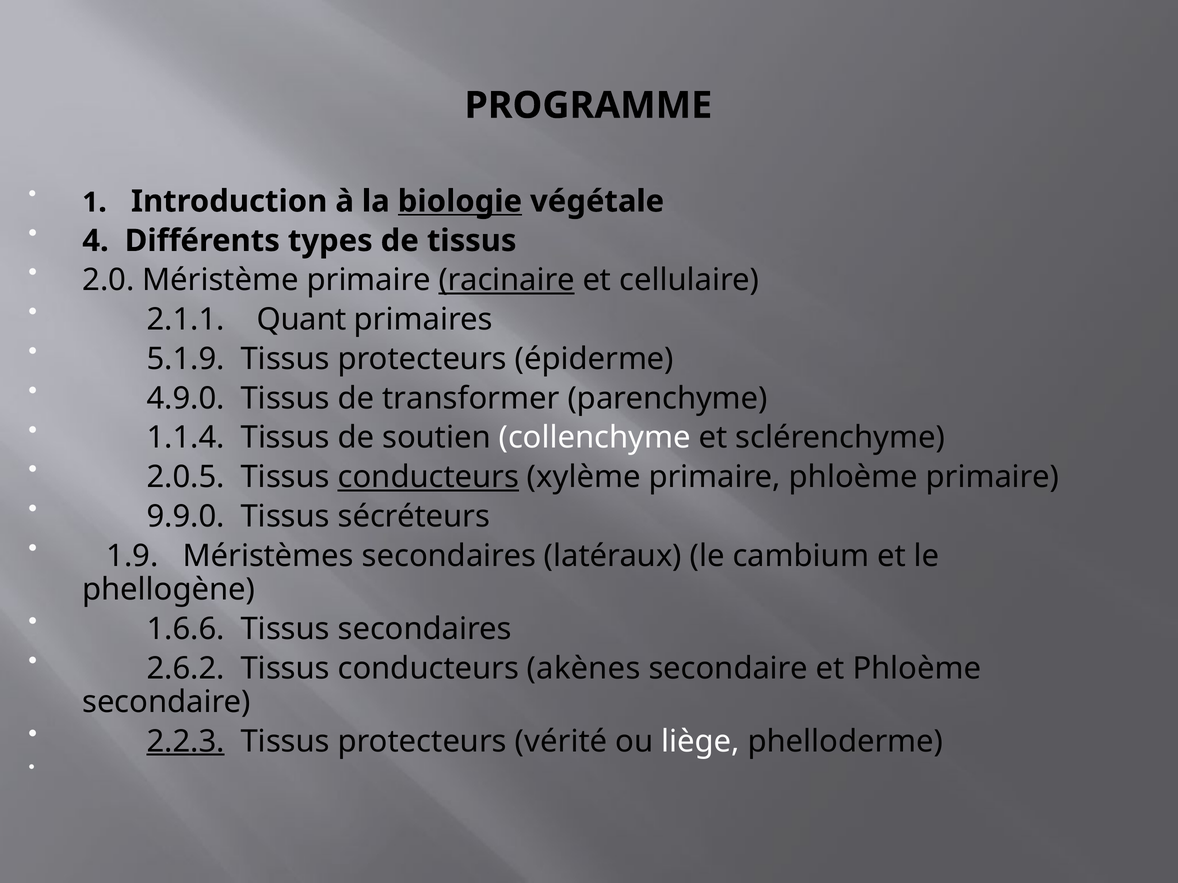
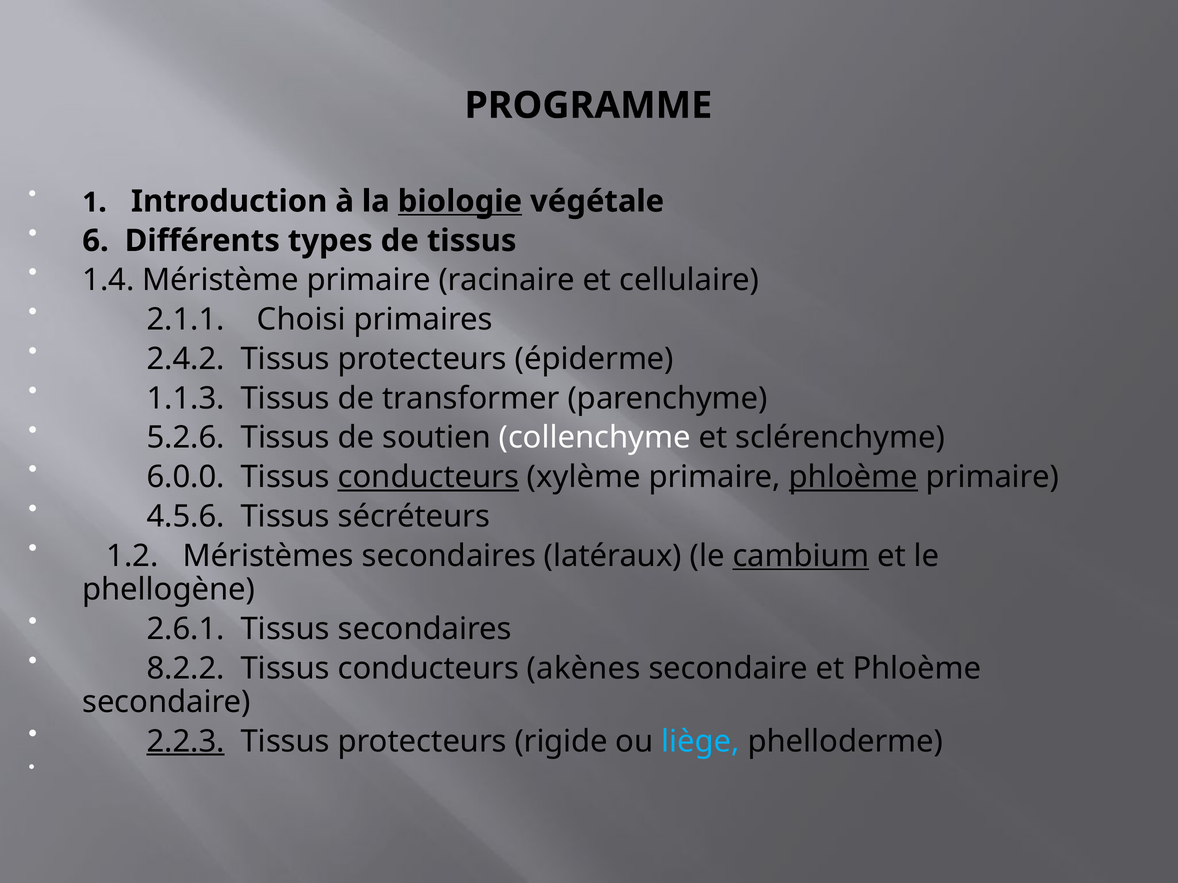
4: 4 -> 6 (95, 241)
2.0: 2.0 -> 1.4 (108, 280)
racinaire underline: present -> none (507, 280)
Quant: Quant -> Choisi (301, 320)
5.1.9: 5.1.9 -> 2.4.2 (186, 359)
4.9.0: 4.9.0 -> 1.1.3 (186, 399)
1.1.4: 1.1.4 -> 5.2.6 (186, 438)
2.0.5: 2.0.5 -> 6.0.0 (186, 477)
phloème underline: none -> present (853, 477)
9.9.0: 9.9.0 -> 4.5.6 (186, 517)
1.9: 1.9 -> 1.2 (132, 556)
cambium underline: none -> present (801, 556)
1.6.6: 1.6.6 -> 2.6.1 (186, 629)
2.6.2: 2.6.2 -> 8.2.2 (186, 669)
vérité: vérité -> rigide (561, 742)
liège colour: white -> light blue (701, 742)
